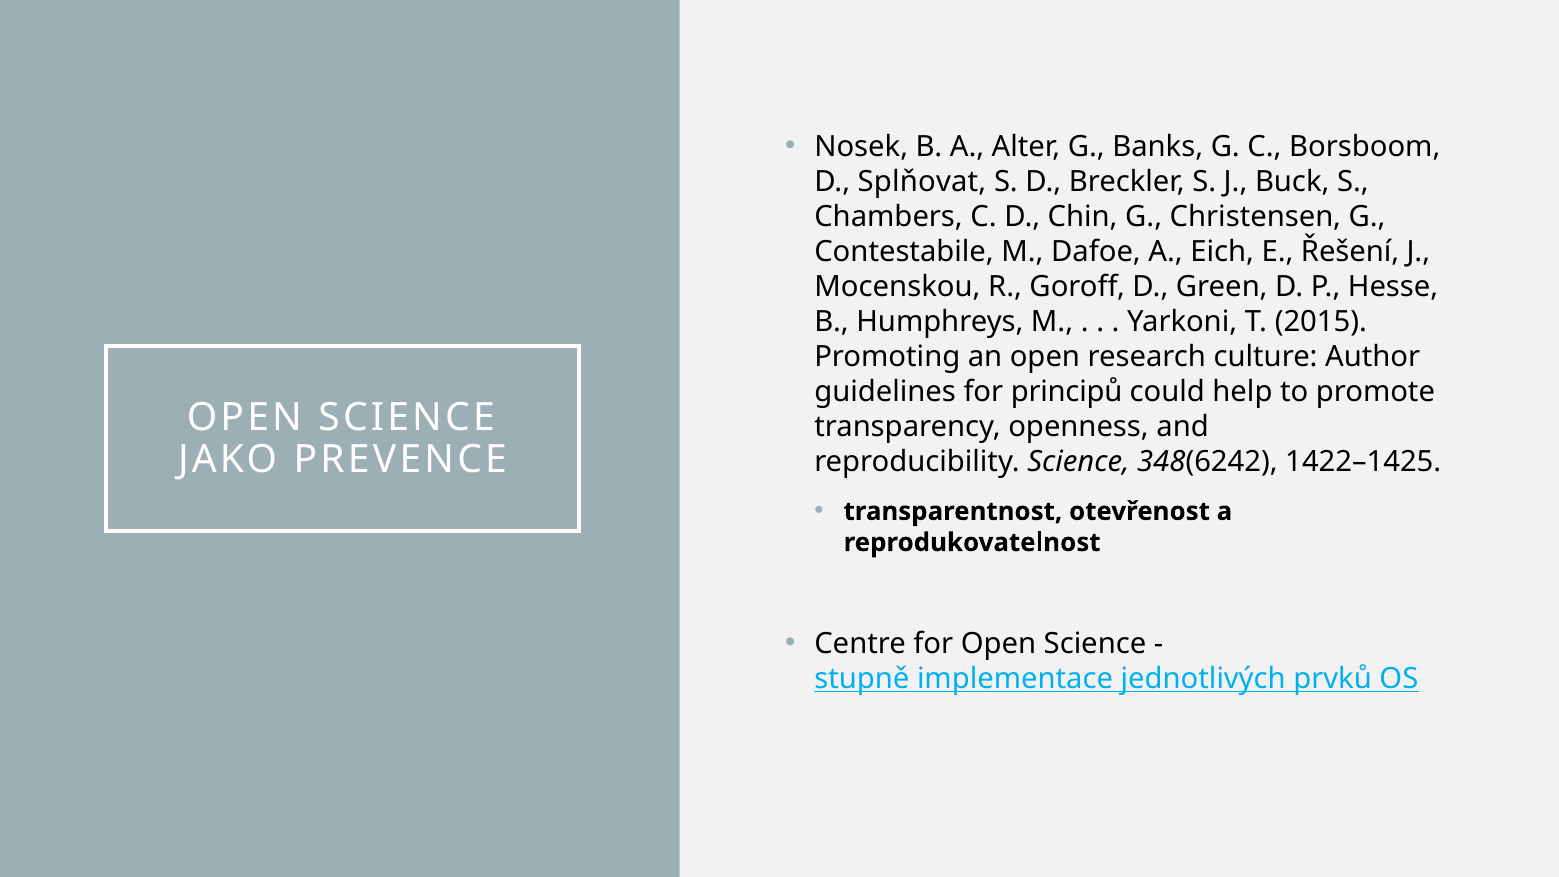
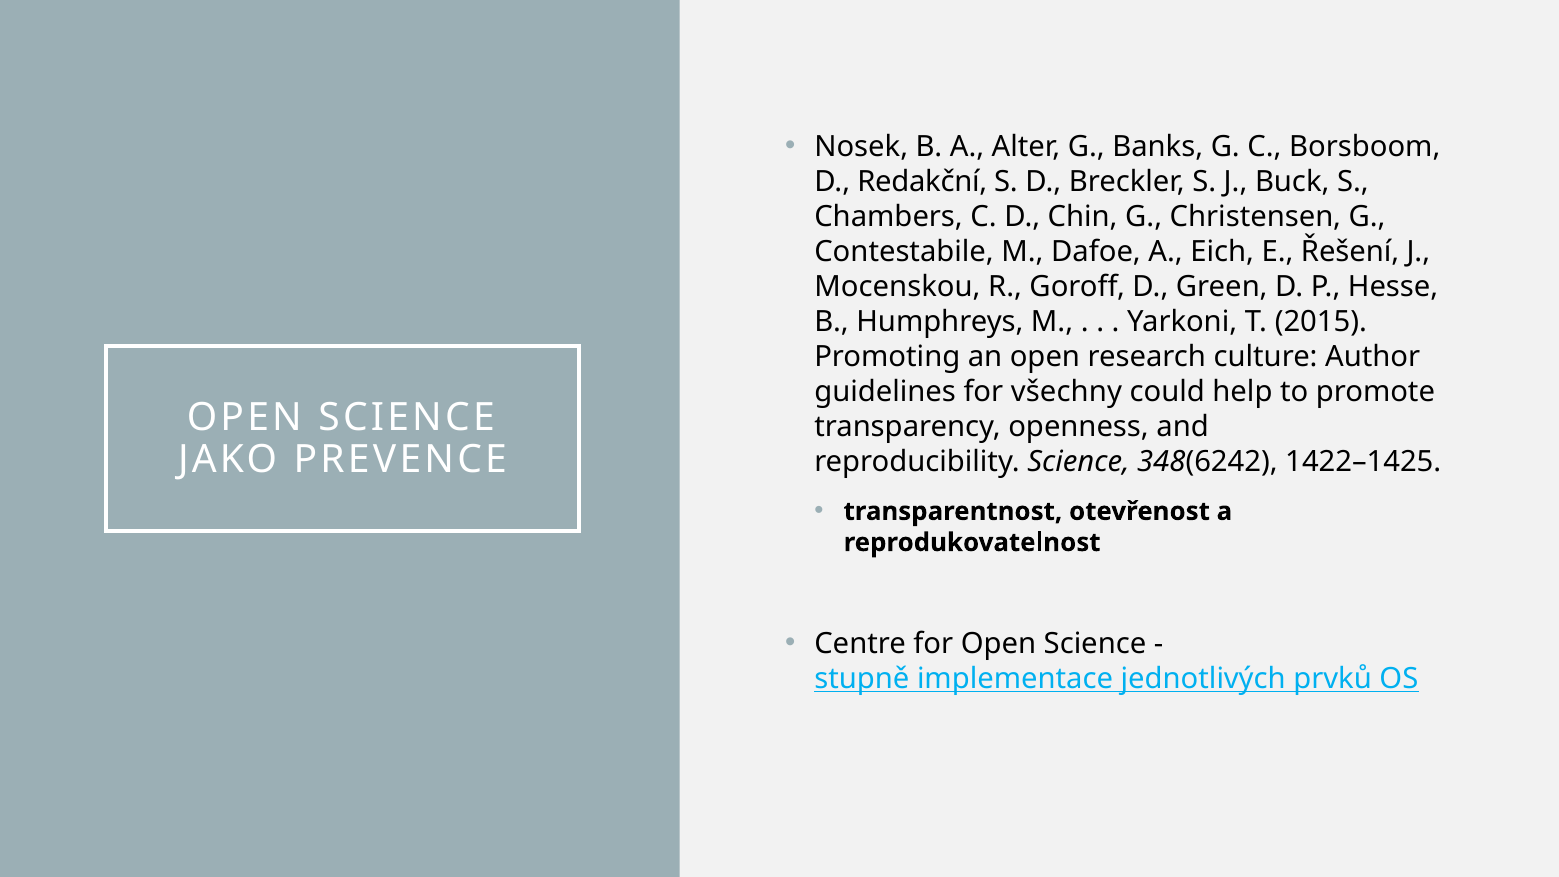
Splňovat: Splňovat -> Redakční (922, 182)
principů: principů -> všechny (1066, 392)
